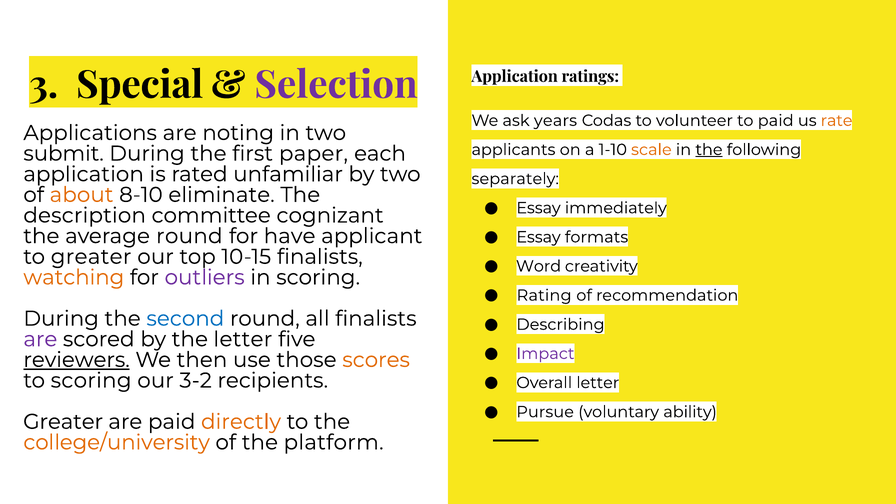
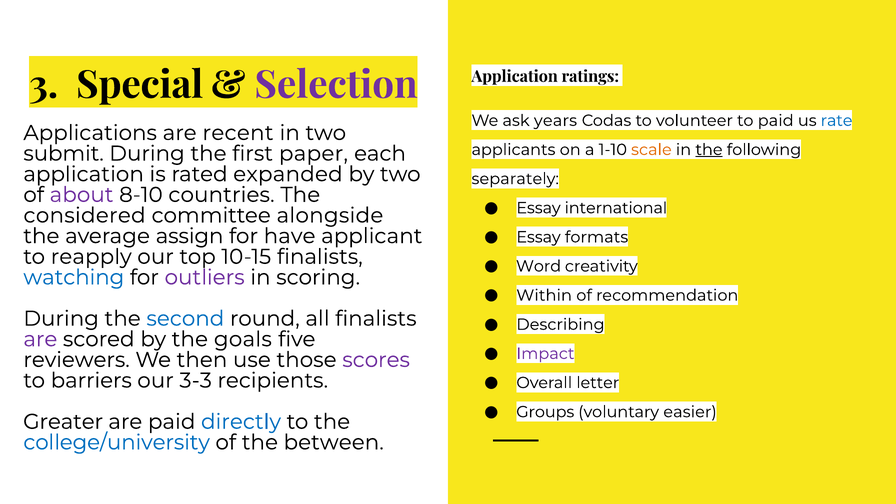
rate colour: orange -> blue (837, 121)
noting: noting -> recent (238, 133)
unfamiliar: unfamiliar -> expanded (288, 174)
about colour: orange -> purple (82, 195)
eliminate: eliminate -> countries (221, 195)
immediately: immediately -> international (616, 208)
description: description -> considered (85, 215)
cognizant: cognizant -> alongside (330, 215)
average round: round -> assign (190, 236)
to greater: greater -> reapply (91, 257)
watching colour: orange -> blue (74, 277)
Rating: Rating -> Within (544, 295)
the letter: letter -> goals (243, 339)
reviewers underline: present -> none (77, 360)
scores colour: orange -> purple (376, 360)
to scoring: scoring -> barriers (91, 381)
3-2: 3-2 -> 3-3 (196, 381)
Pursue: Pursue -> Groups (545, 412)
ability: ability -> easier (690, 412)
directly colour: orange -> blue (241, 422)
college/university colour: orange -> blue (117, 442)
platform: platform -> between (334, 442)
